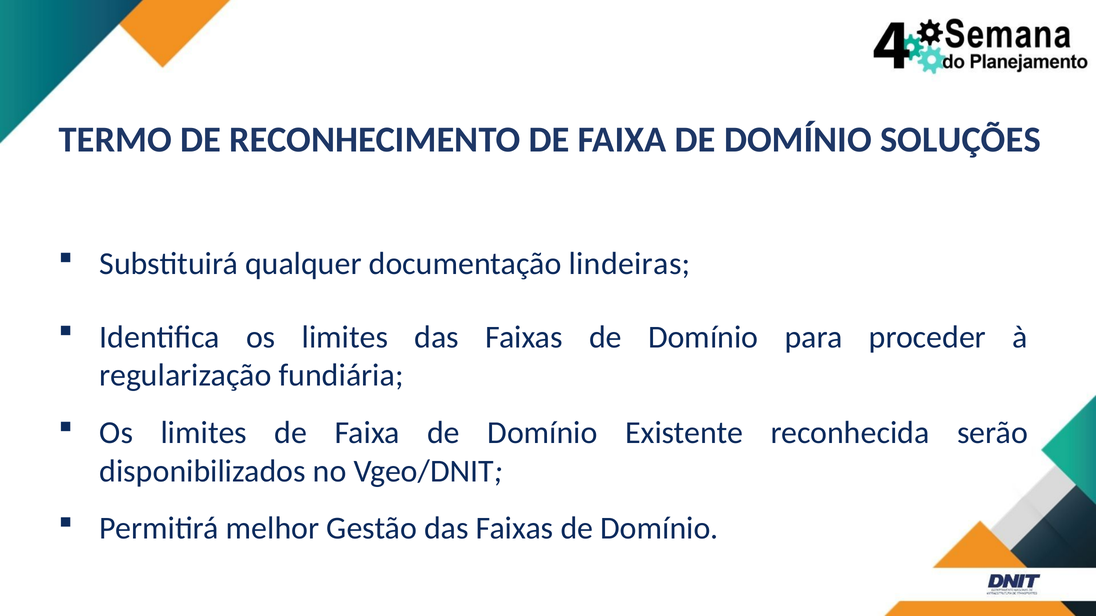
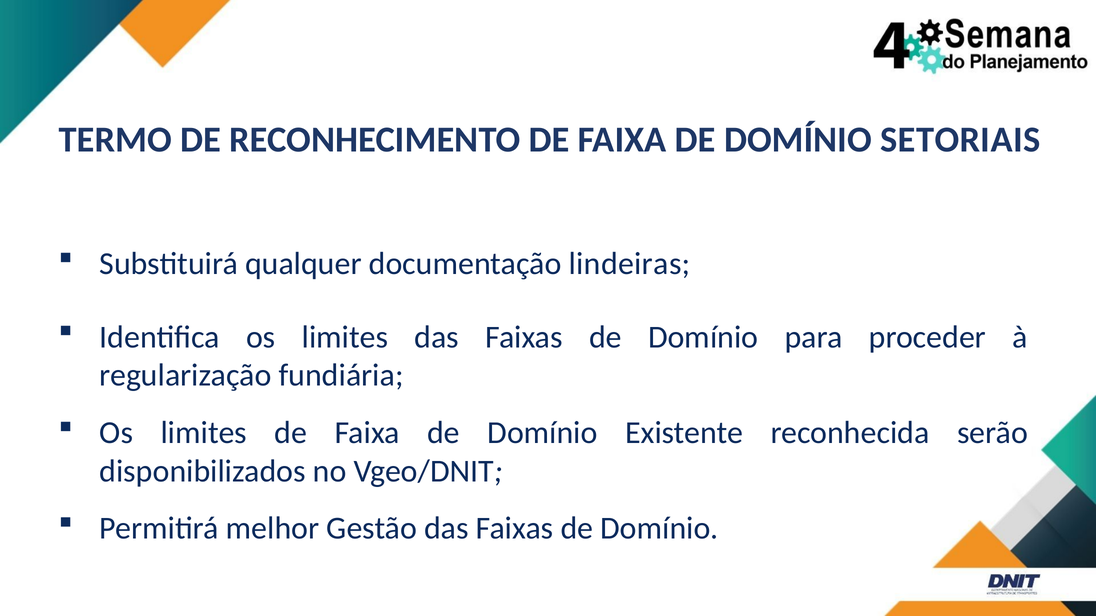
SOLUÇÕES: SOLUÇÕES -> SETORIAIS (960, 140)
